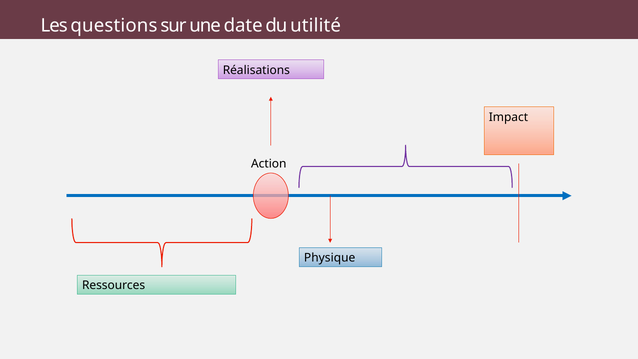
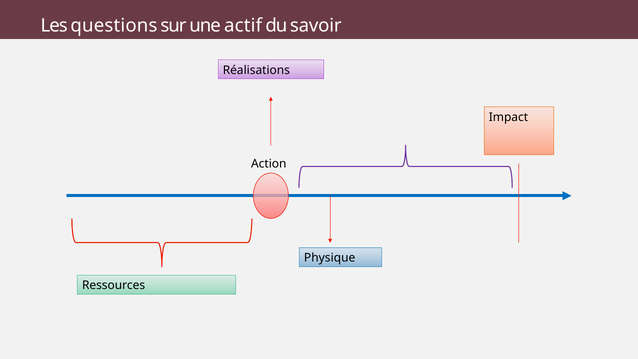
date: date -> actif (243, 26)
utilité: utilité -> savoir (316, 26)
